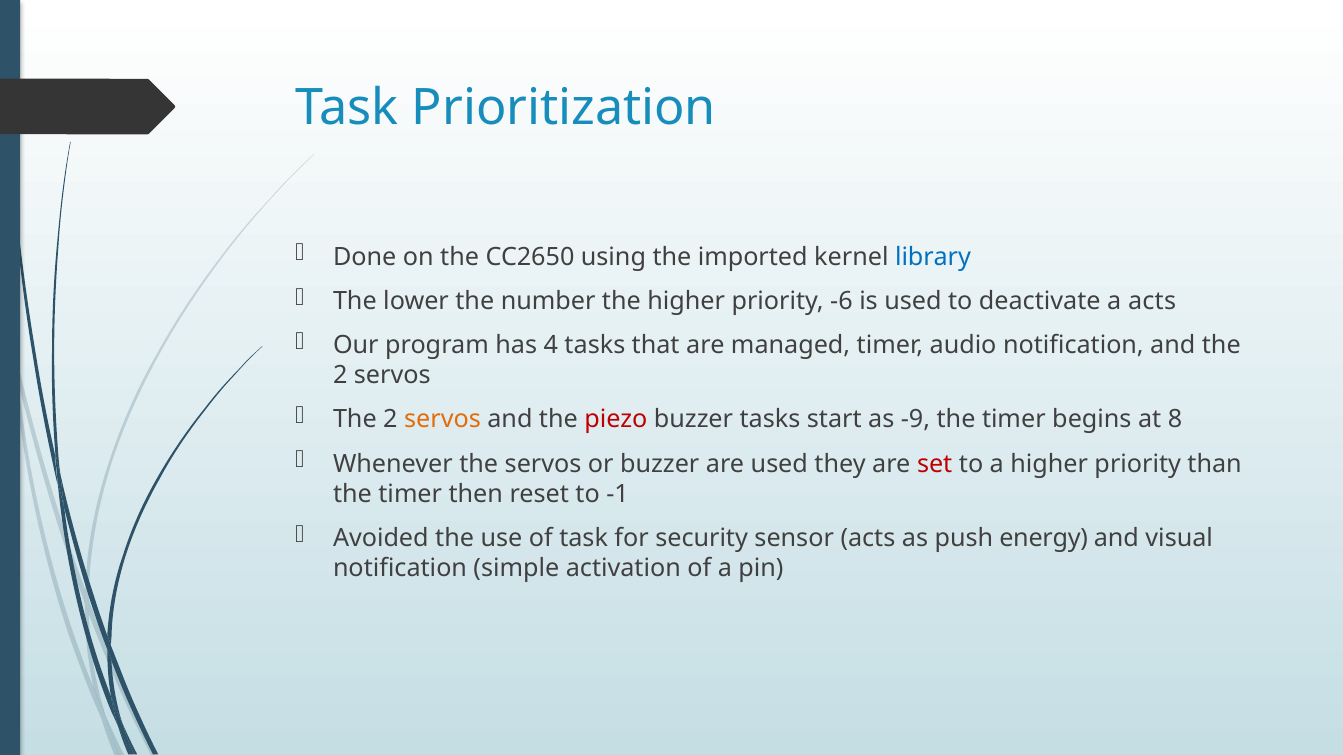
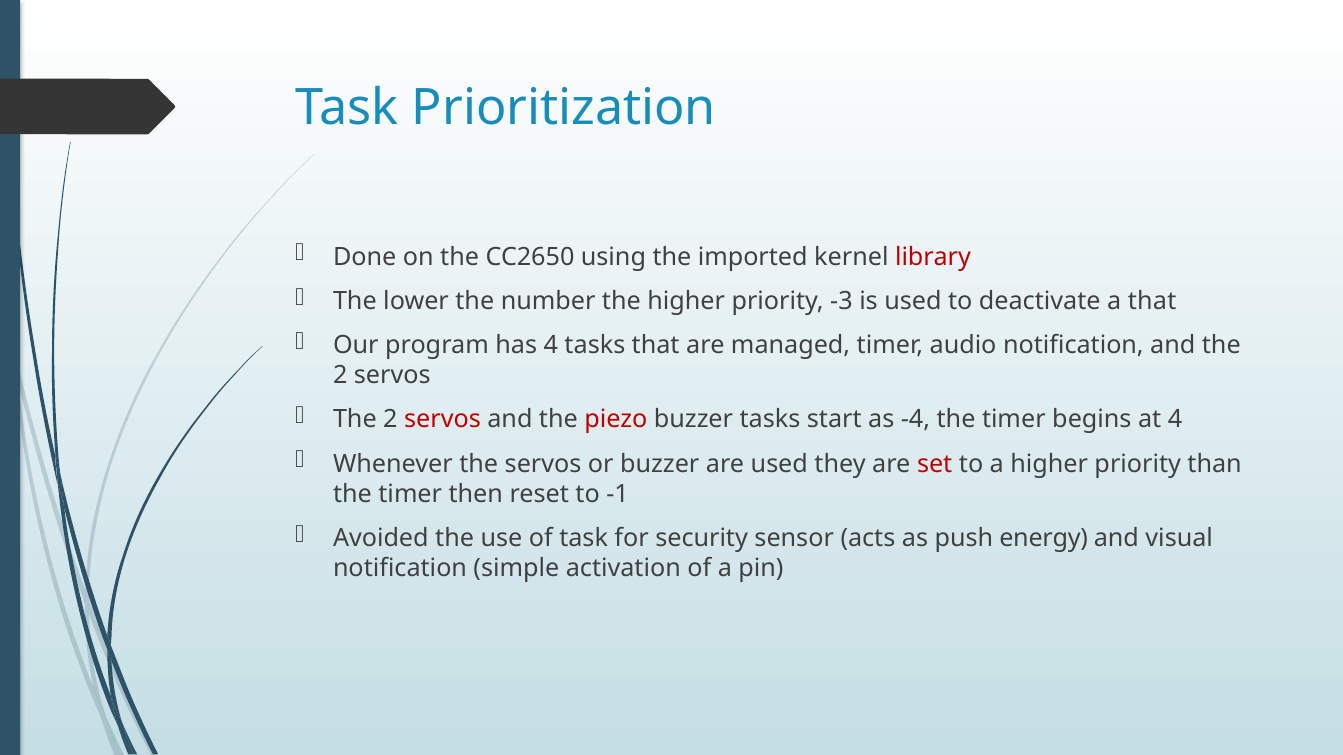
library colour: blue -> red (933, 257)
-6: -6 -> -3 (841, 301)
a acts: acts -> that (1152, 301)
servos colour: orange -> red (443, 420)
-9: -9 -> -4 (915, 420)
at 8: 8 -> 4 (1175, 420)
